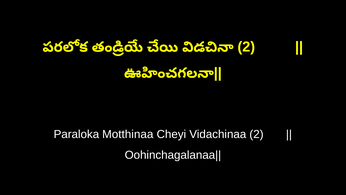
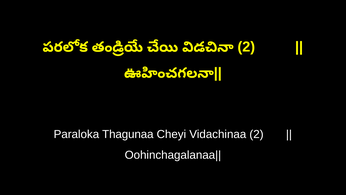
Motthinaa: Motthinaa -> Thagunaa (128, 134)
